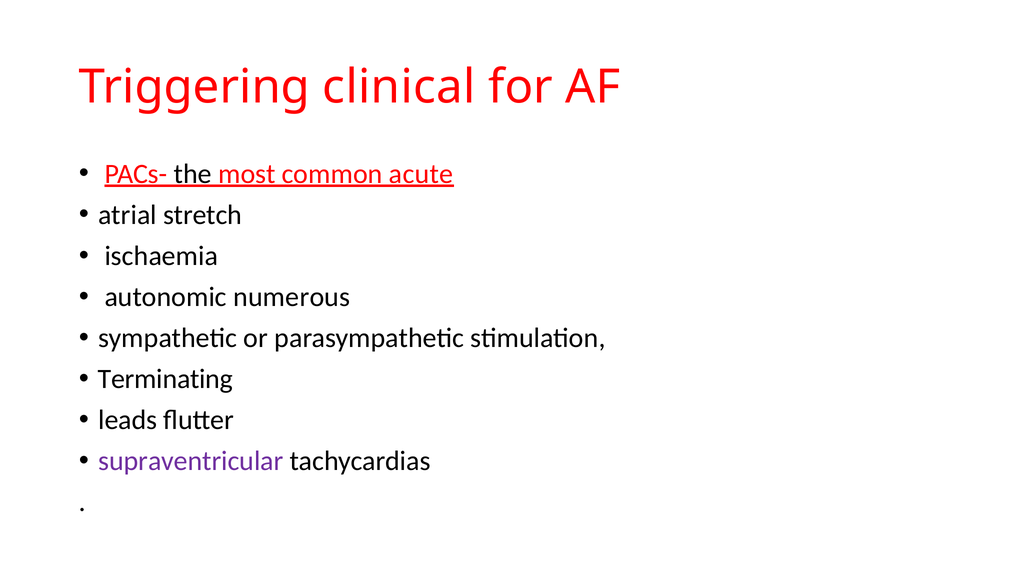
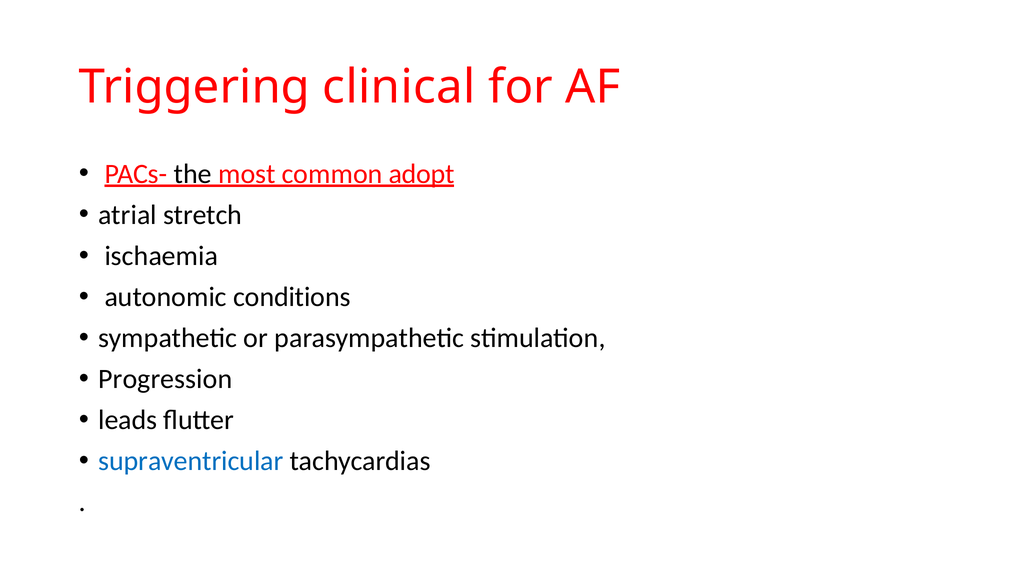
acute: acute -> adopt (421, 174)
numerous: numerous -> conditions (292, 297)
Terminating: Terminating -> Progression (165, 379)
supraventricular colour: purple -> blue (191, 461)
